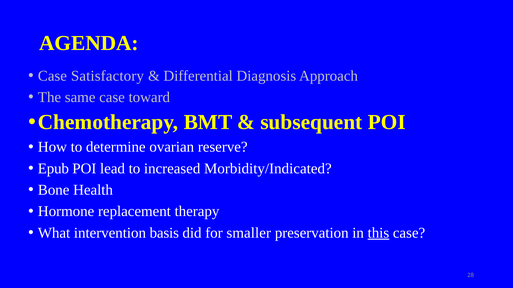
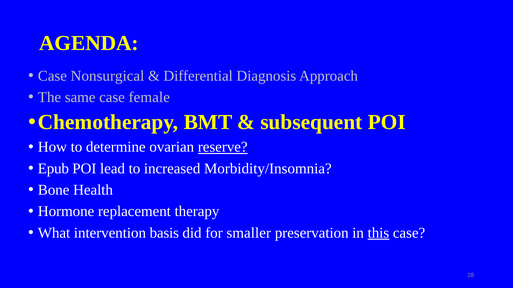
Satisfactory: Satisfactory -> Nonsurgical (107, 76)
toward: toward -> female (149, 97)
reserve underline: none -> present (223, 147)
Morbidity/Indicated: Morbidity/Indicated -> Morbidity/Insomnia (268, 169)
